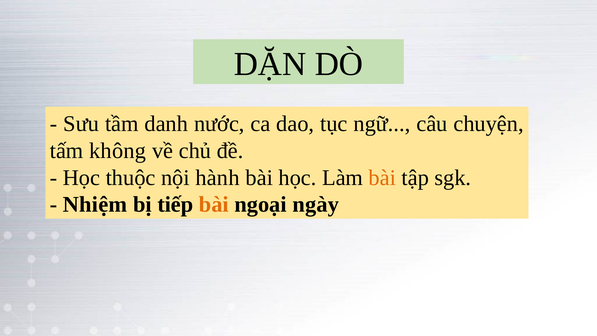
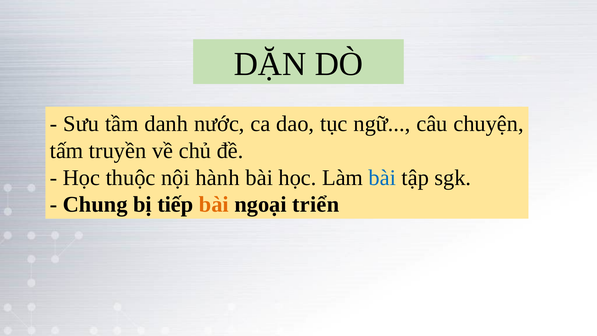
không: không -> truyền (118, 151)
bài colour: orange -> blue (382, 178)
Nhiệm: Nhiệm -> Chung (95, 204)
ngày: ngày -> triển (316, 204)
